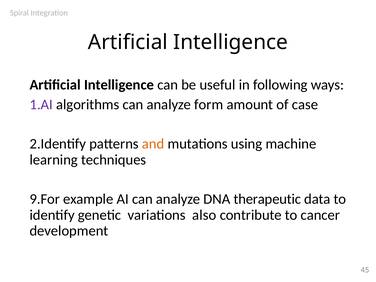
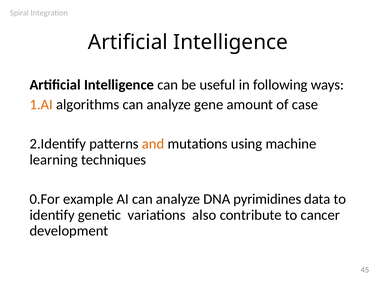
1.AI colour: purple -> orange (41, 104)
form: form -> gene (209, 104)
9.For: 9.For -> 0.For (45, 199)
therapeutic: therapeutic -> pyrimidines (267, 199)
